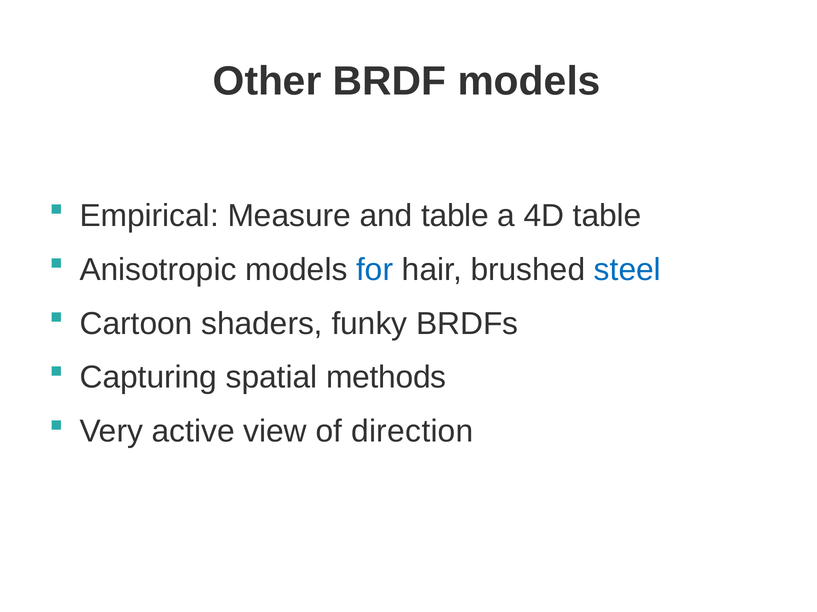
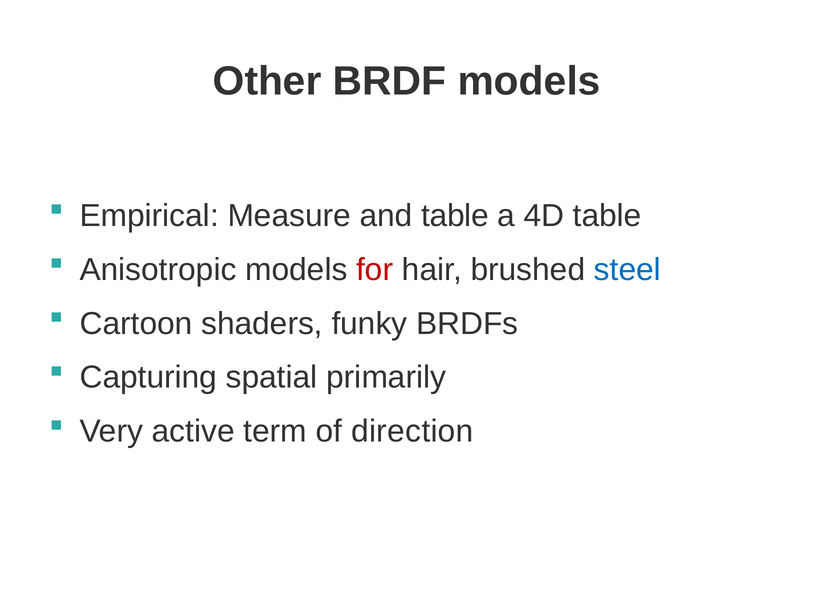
for colour: blue -> red (375, 270)
methods: methods -> primarily (386, 378)
view: view -> term (275, 432)
